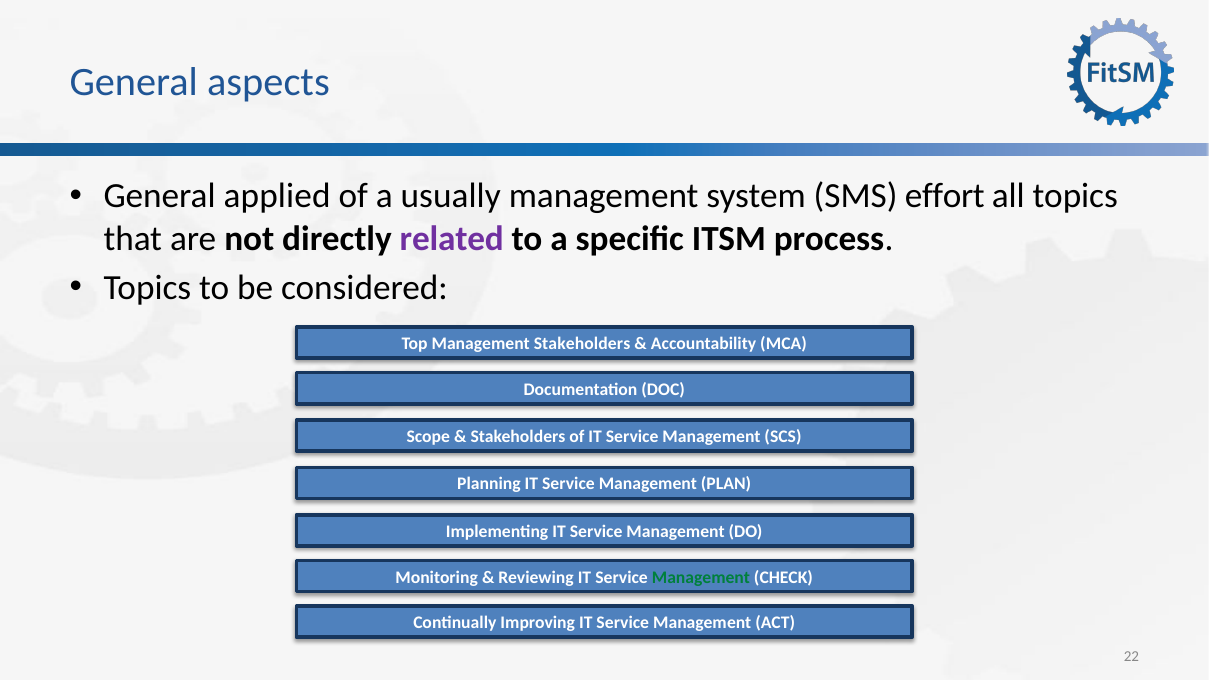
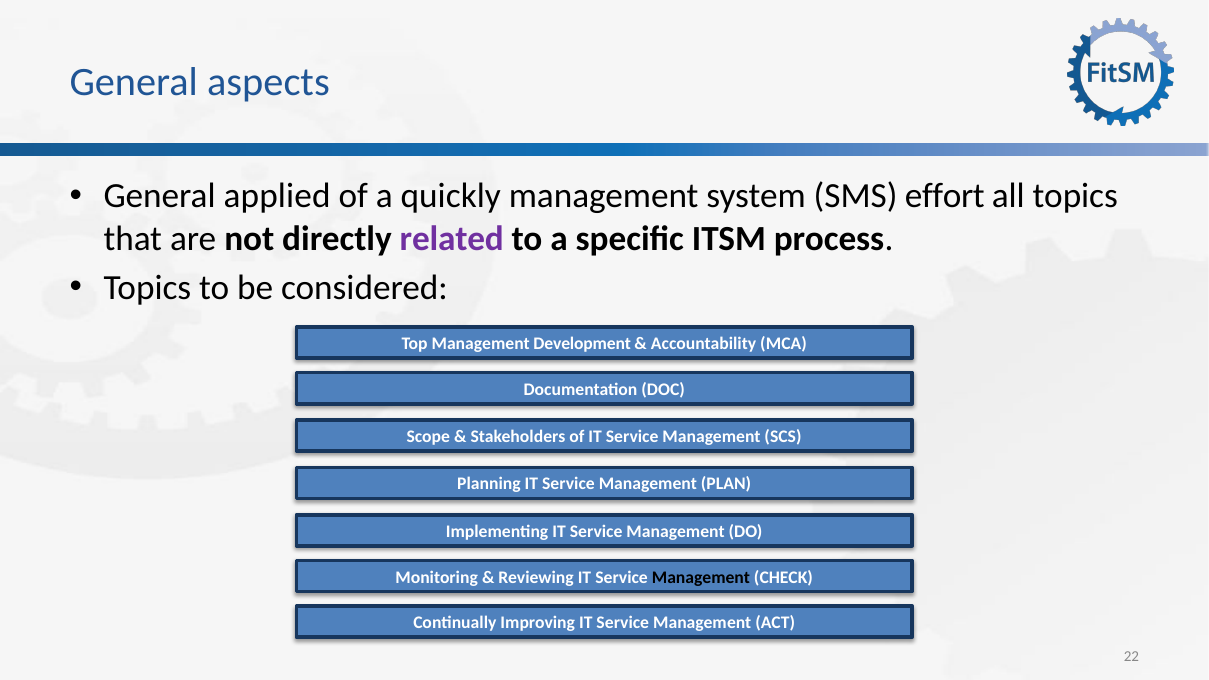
usually: usually -> quickly (451, 196)
Management Stakeholders: Stakeholders -> Development (582, 344)
Management colour: green -> black (701, 577)
